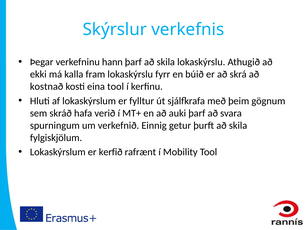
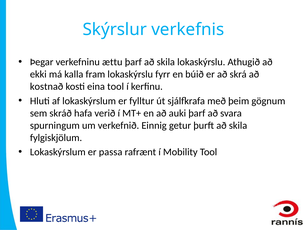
hann: hann -> ættu (112, 62)
kerfið: kerfið -> passa (111, 152)
